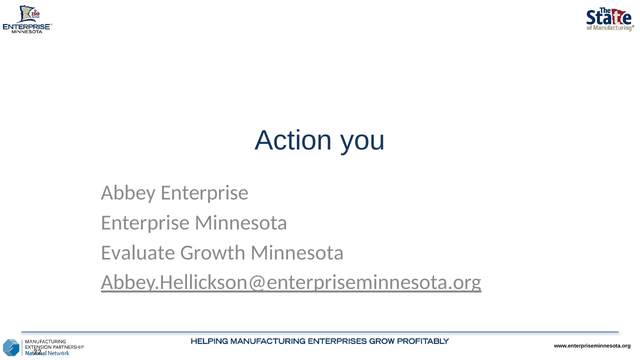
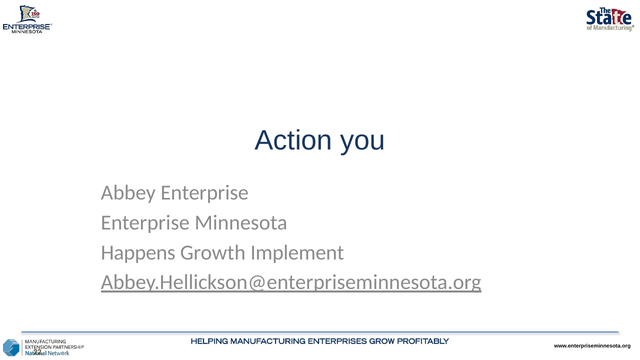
Evaluate: Evaluate -> Happens (138, 252)
Growth Minnesota: Minnesota -> Implement (297, 252)
